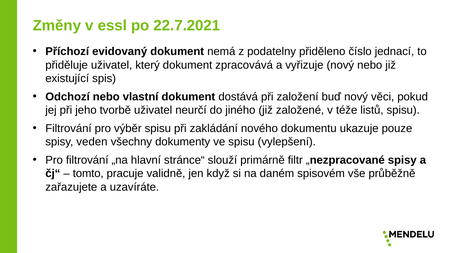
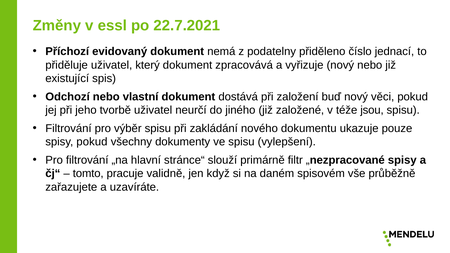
listů: listů -> jsou (372, 110)
spisy veden: veden -> pokud (92, 142)
